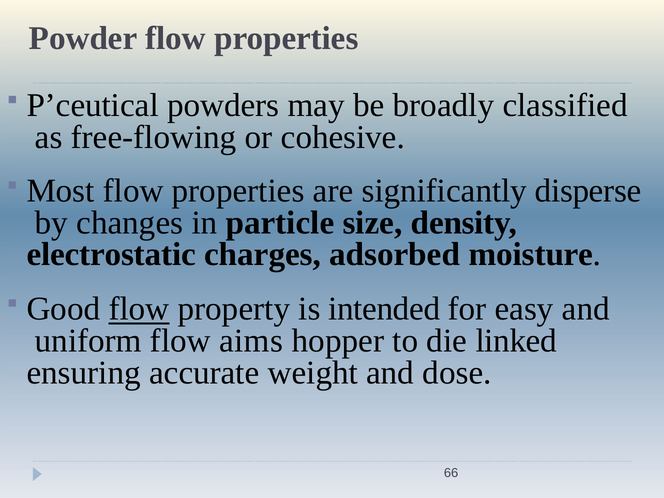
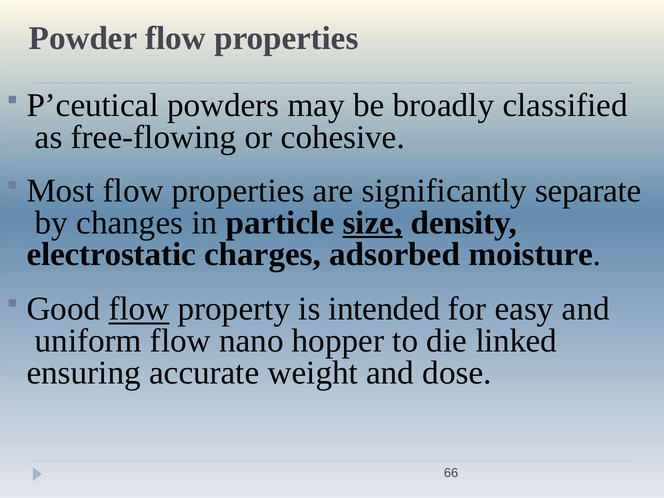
disperse: disperse -> separate (588, 191)
size underline: none -> present (372, 223)
aims: aims -> nano (251, 341)
